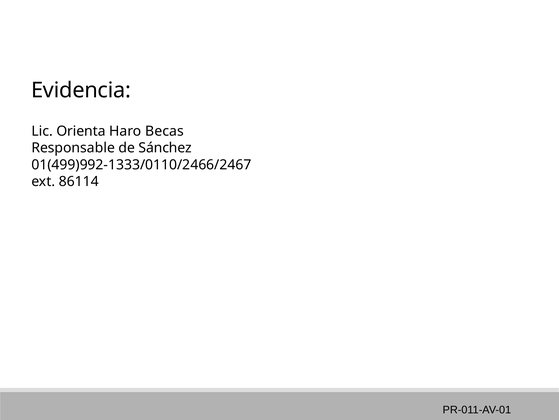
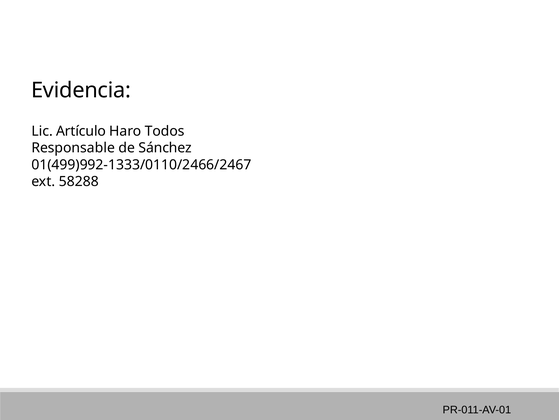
Orienta: Orienta -> Artículo (81, 131)
Becas: Becas -> Todos (165, 131)
86114: 86114 -> 58288 (79, 181)
